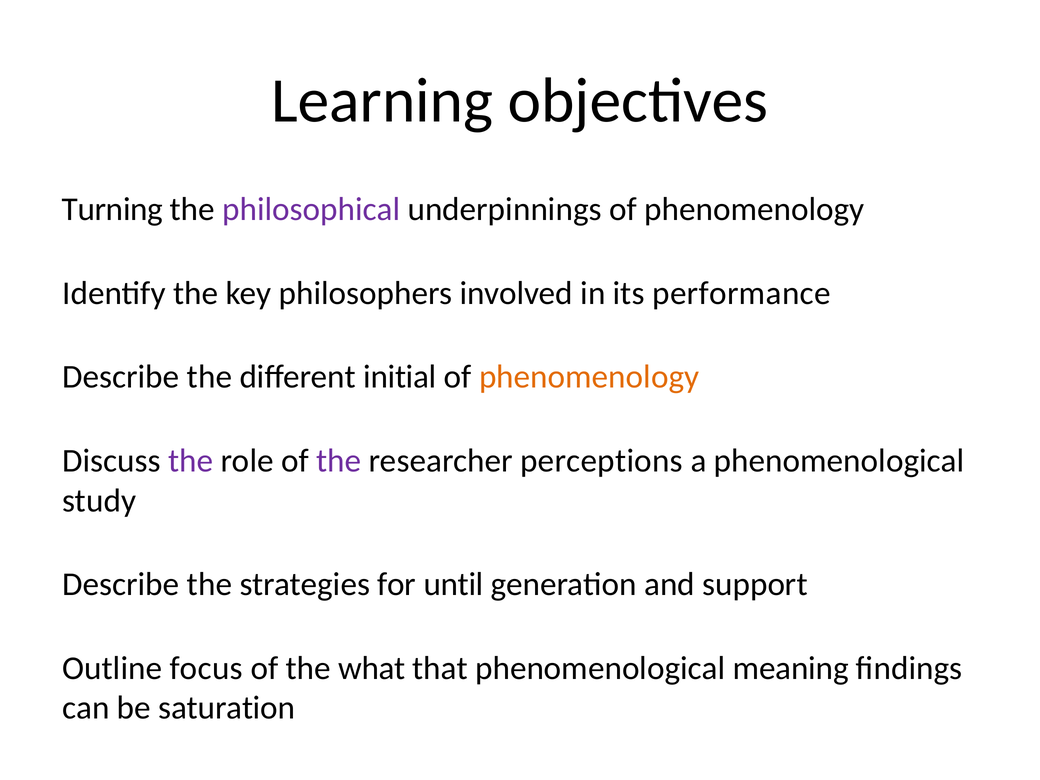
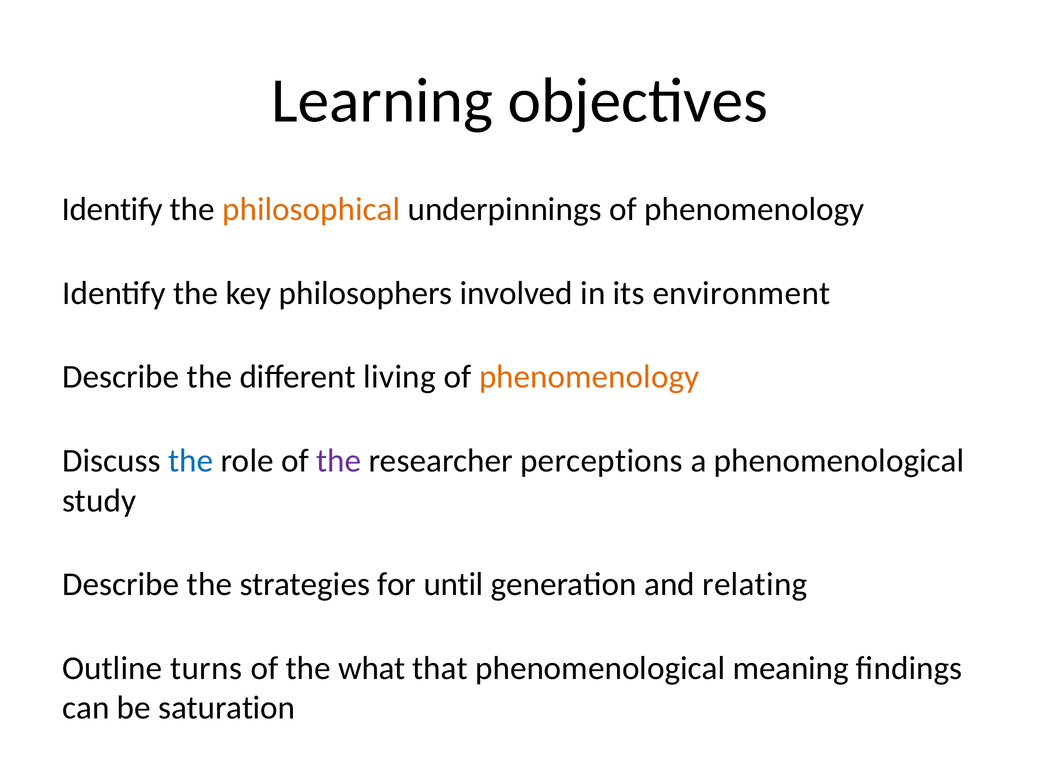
Turning: Turning -> Identify (112, 209)
philosophical colour: purple -> orange (311, 209)
performance: performance -> environment (741, 293)
initial: initial -> living (400, 377)
the colour: purple -> blue (191, 461)
support: support -> relating (755, 584)
focus: focus -> turns (206, 668)
